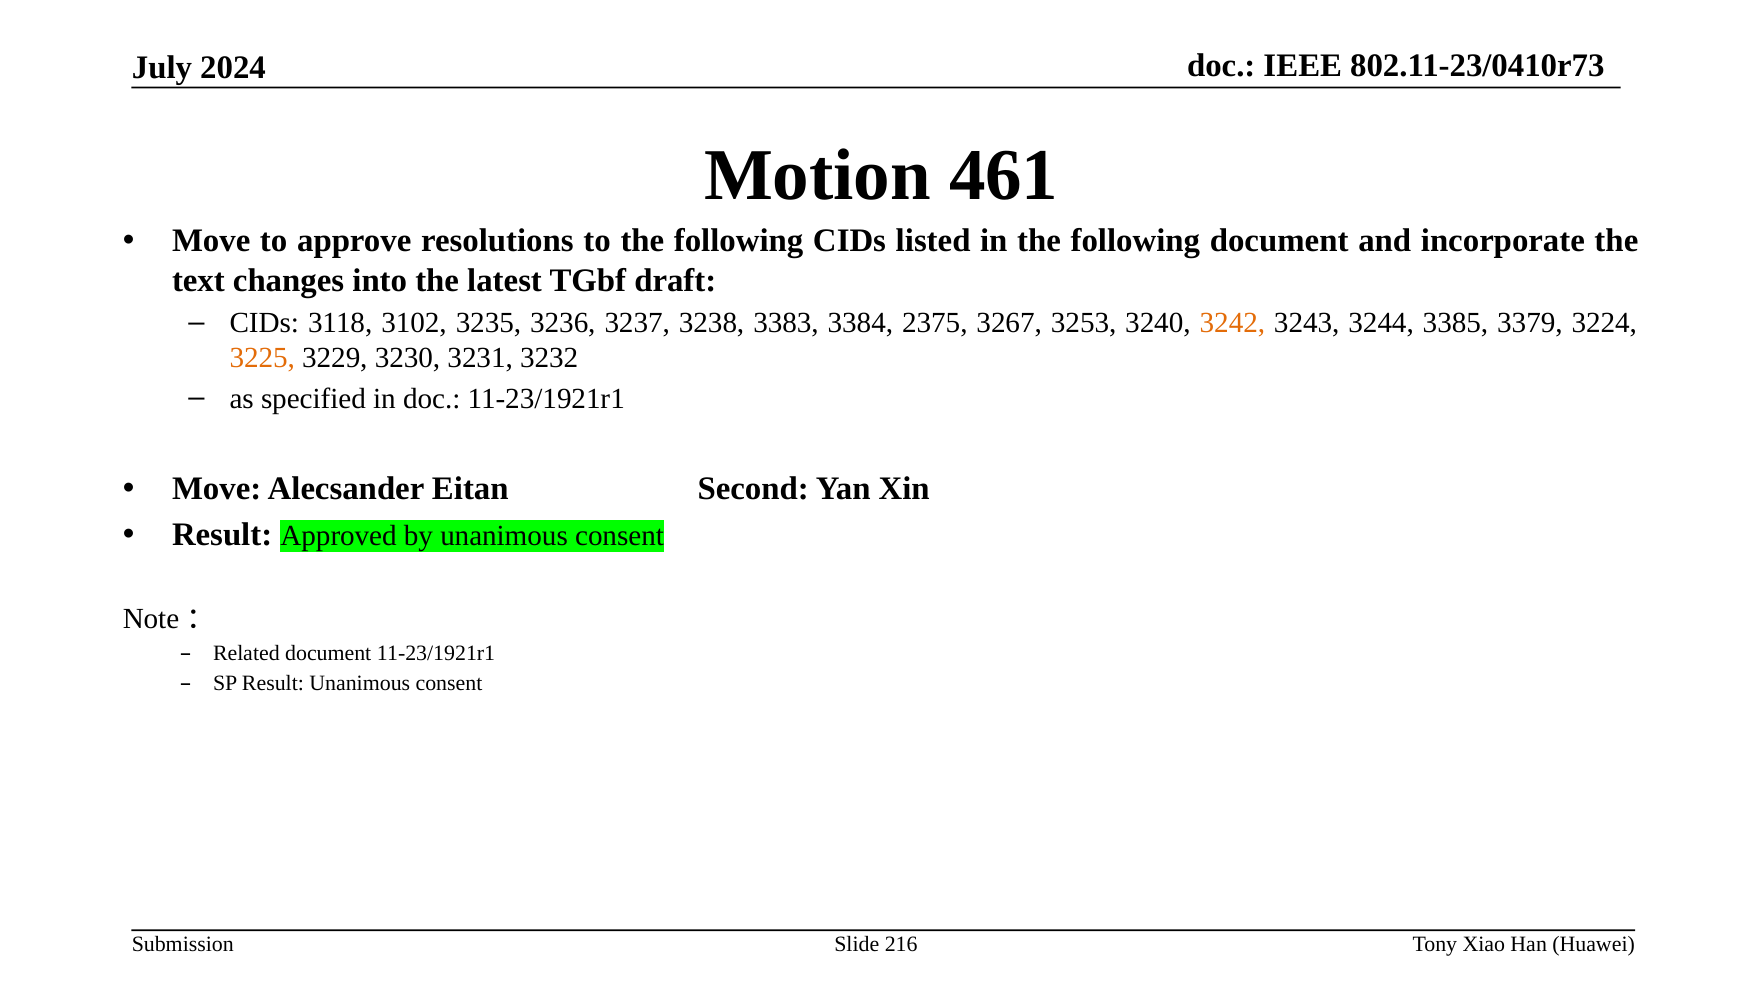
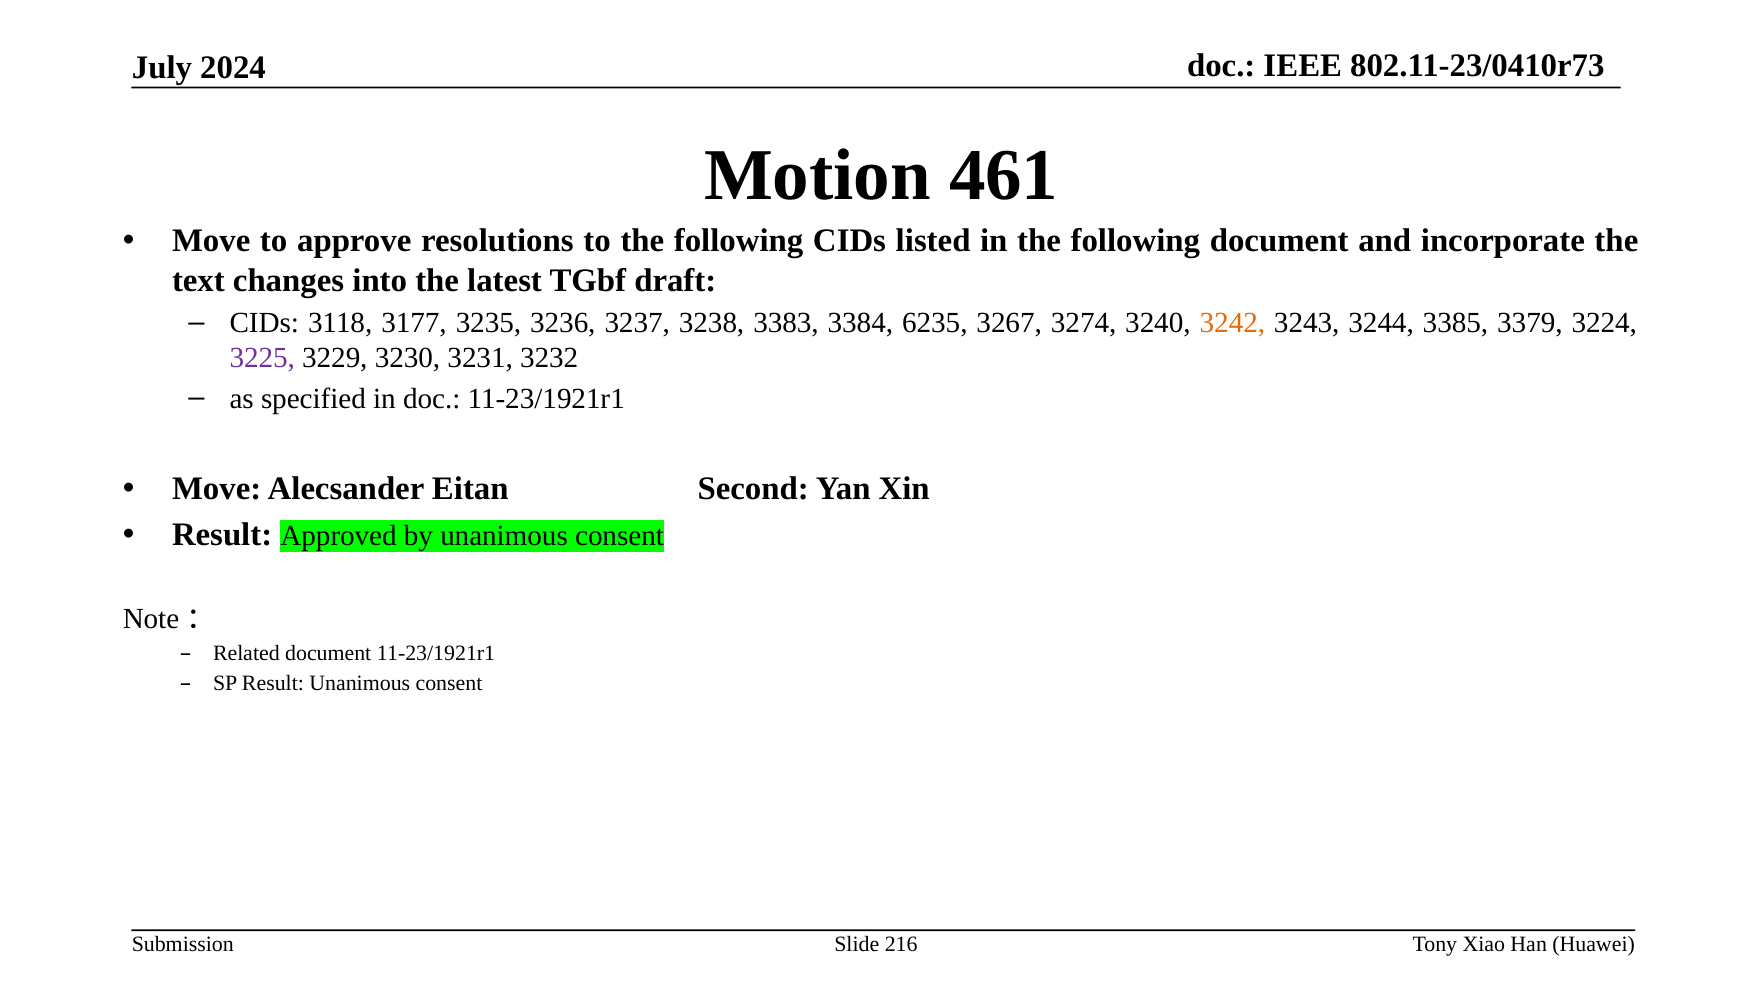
3102: 3102 -> 3177 (414, 323)
2375: 2375 -> 6235 (935, 323)
3253: 3253 -> 3274 (1084, 323)
3225 colour: orange -> purple (262, 358)
